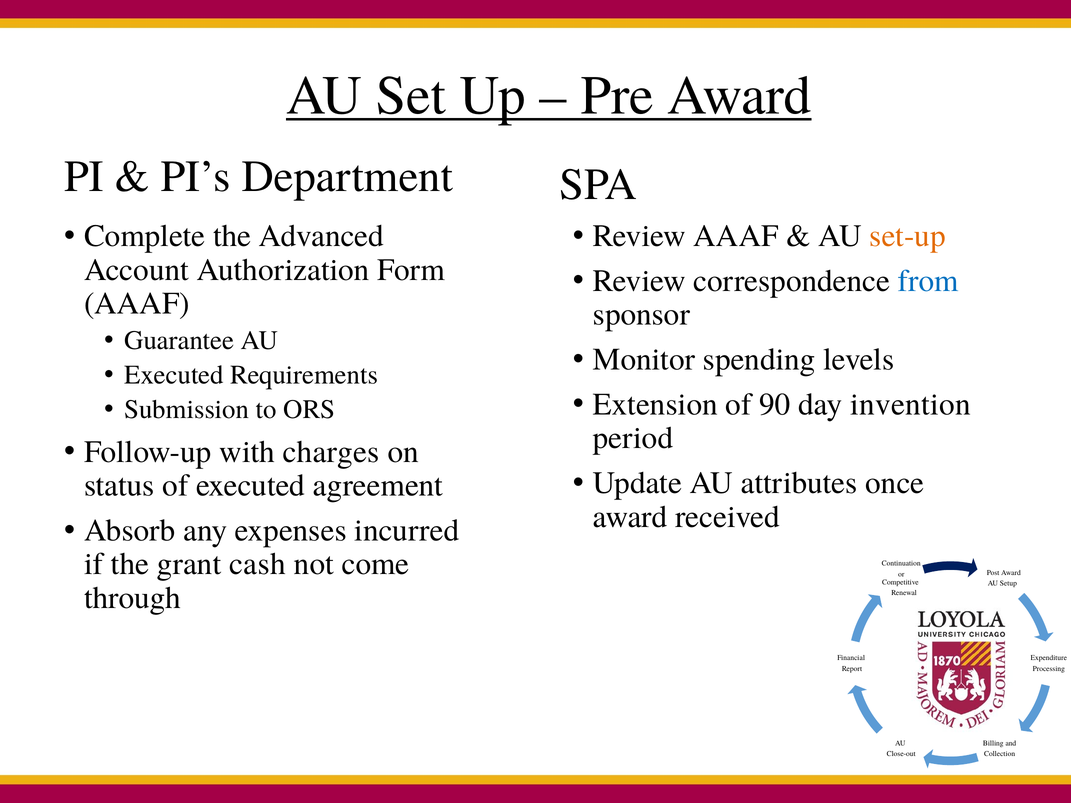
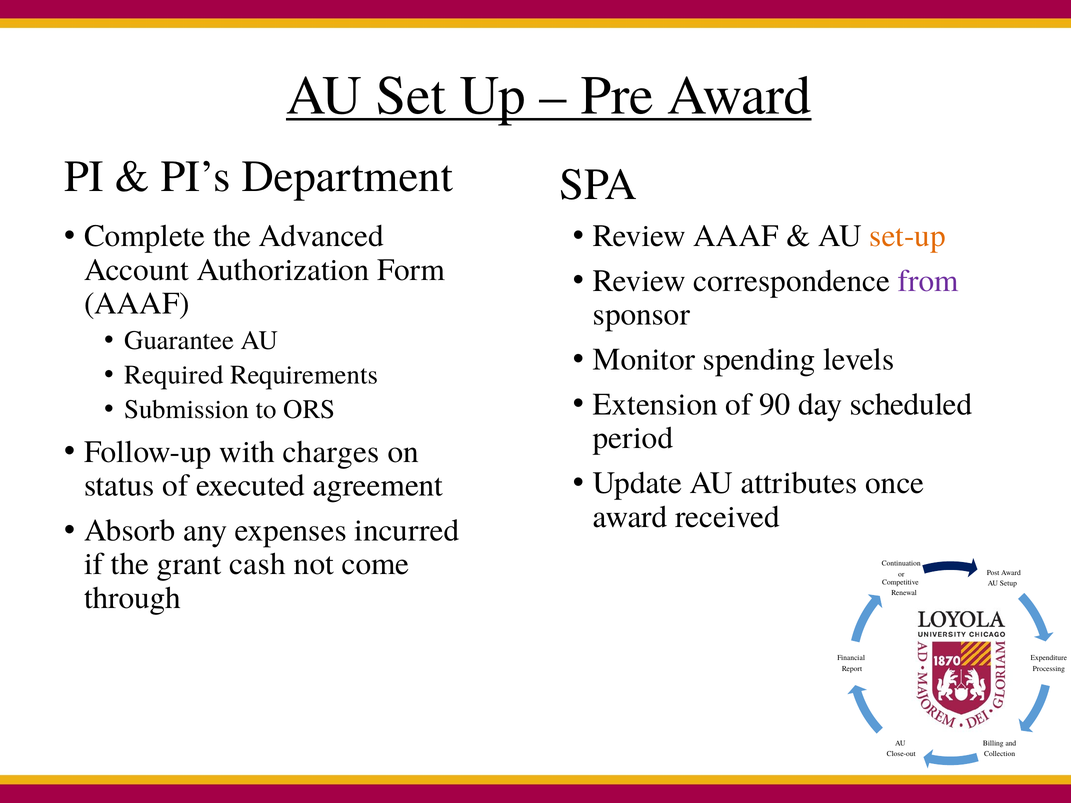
from colour: blue -> purple (928, 281)
Executed: Executed -> Required (174, 375)
invention: invention -> scheduled (911, 405)
